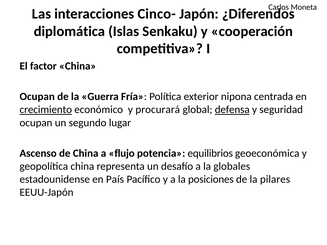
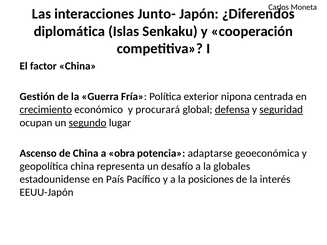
Cinco-: Cinco- -> Junto- (157, 14)
Ocupan: Ocupan -> Gestión (37, 97)
seguridad underline: none -> present (281, 110)
segundo underline: none -> present (88, 123)
flujo: flujo -> obra (122, 153)
equilibrios: equilibrios -> adaptarse (210, 153)
pilares: pilares -> interés (275, 180)
